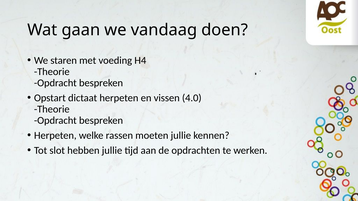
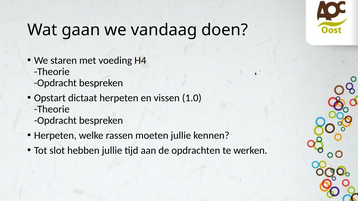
4.0: 4.0 -> 1.0 (192, 98)
